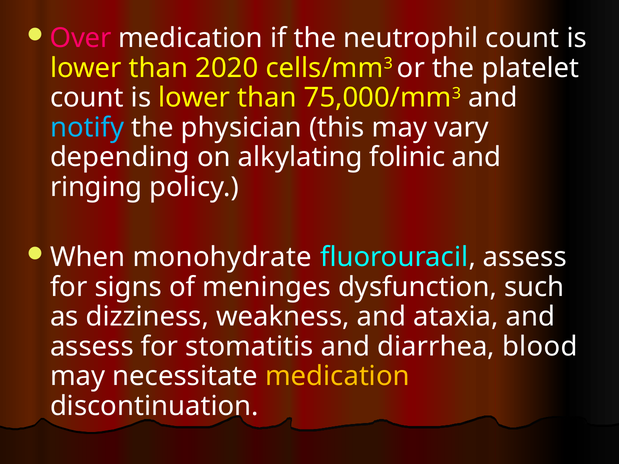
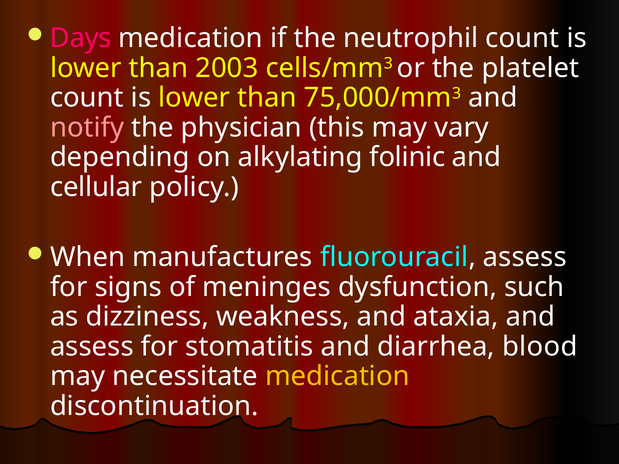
Over: Over -> Days (81, 38)
2020: 2020 -> 2003 (227, 68)
notify colour: light blue -> pink (87, 128)
ringing: ringing -> cellular (96, 187)
monohydrate: monohydrate -> manufactures (222, 258)
